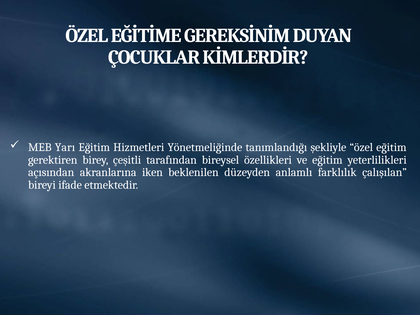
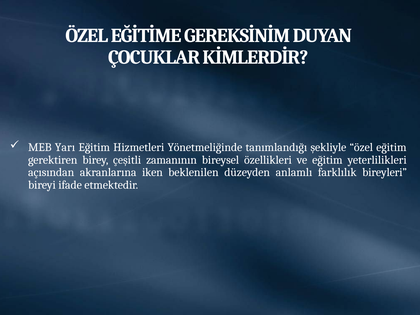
tarafından: tarafından -> zamanının (172, 160)
çalışılan: çalışılan -> bireyleri (385, 172)
